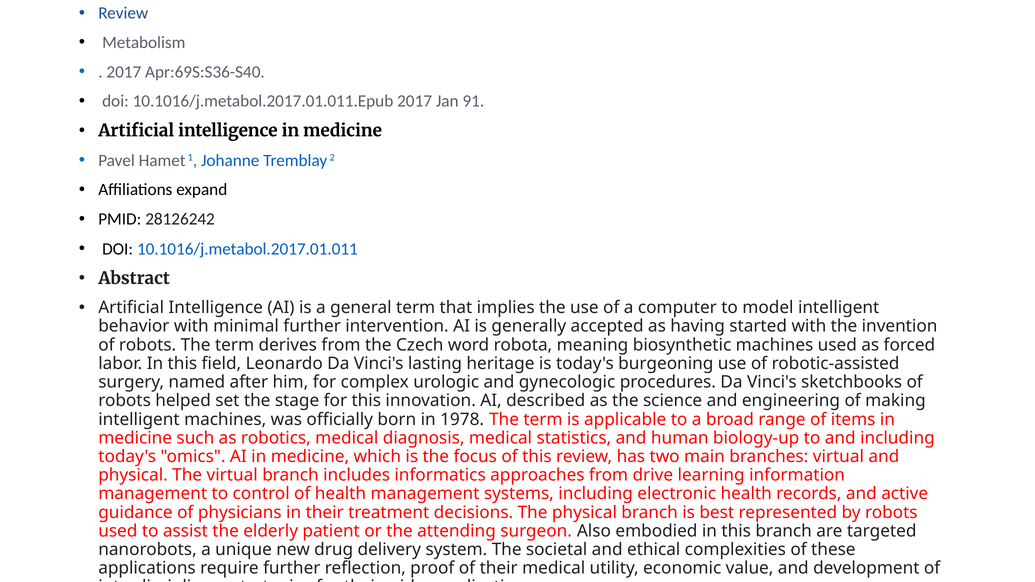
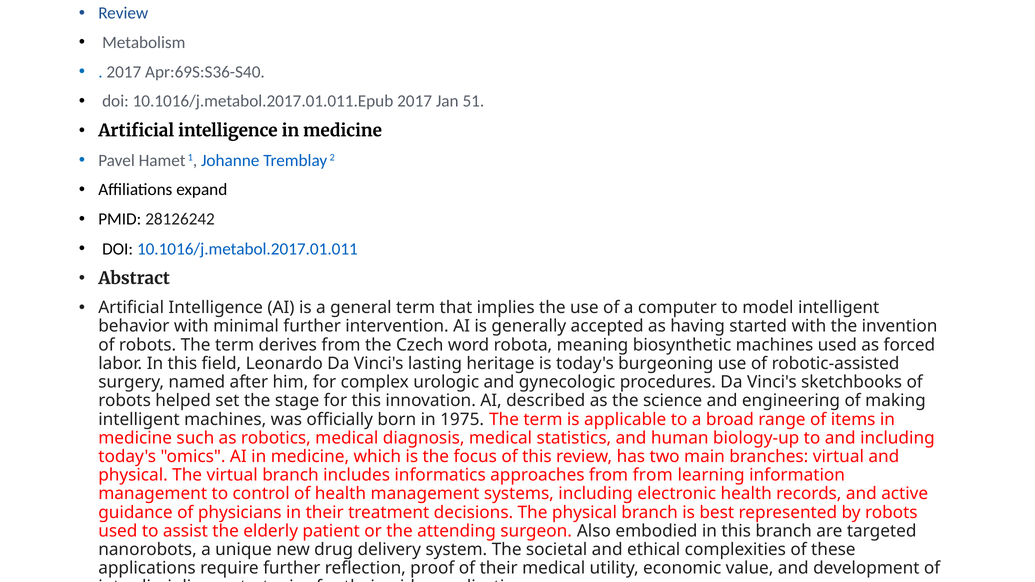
91: 91 -> 51 (473, 101)
1978: 1978 -> 1975 (462, 419)
from drive: drive -> from (653, 475)
